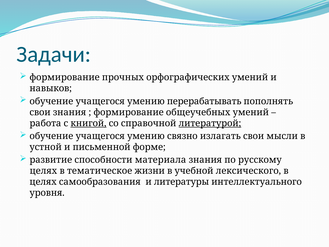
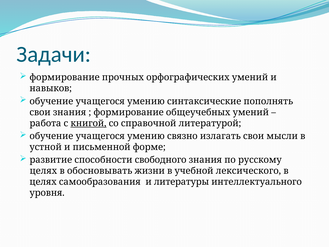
перерабатывать: перерабатывать -> синтаксические (204, 101)
литературой underline: present -> none (210, 123)
материала: материала -> свободного (161, 160)
тематическое: тематическое -> обосновывать (100, 171)
